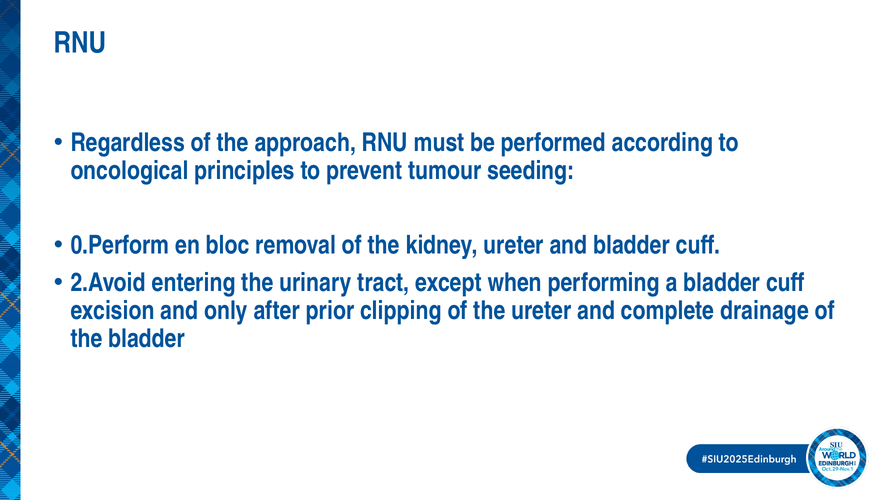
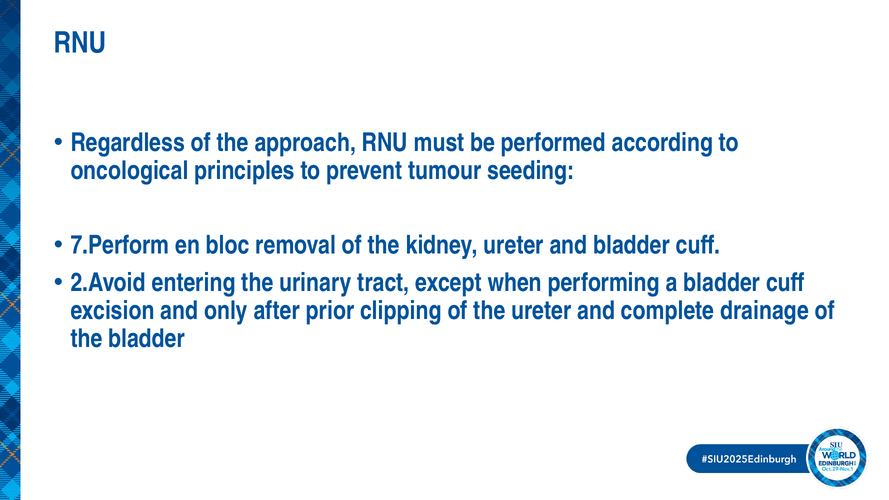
0.Perform: 0.Perform -> 7.Perform (120, 245)
